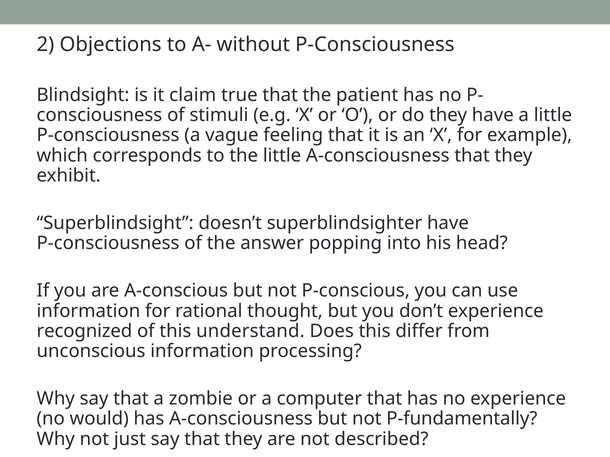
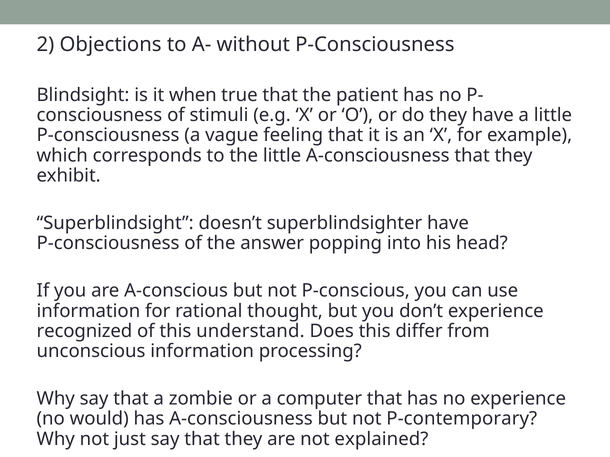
claim: claim -> when (193, 95)
P-fundamentally: P-fundamentally -> P-contemporary (462, 419)
described: described -> explained (381, 439)
